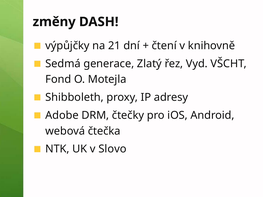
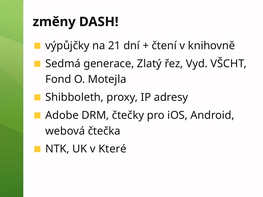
Slovo: Slovo -> Které (112, 149)
